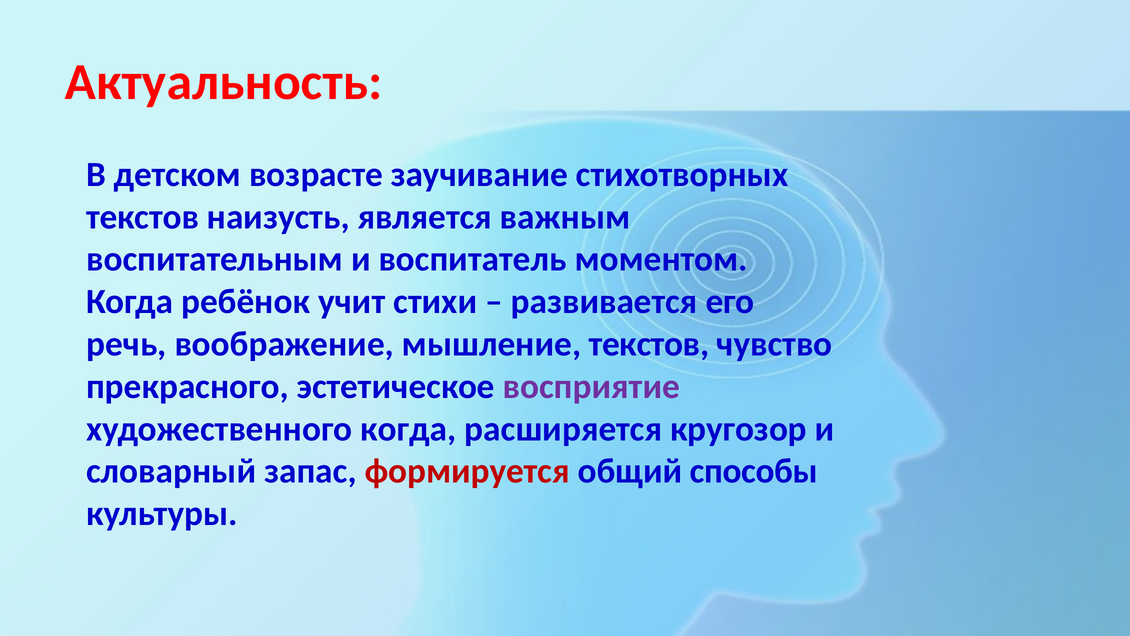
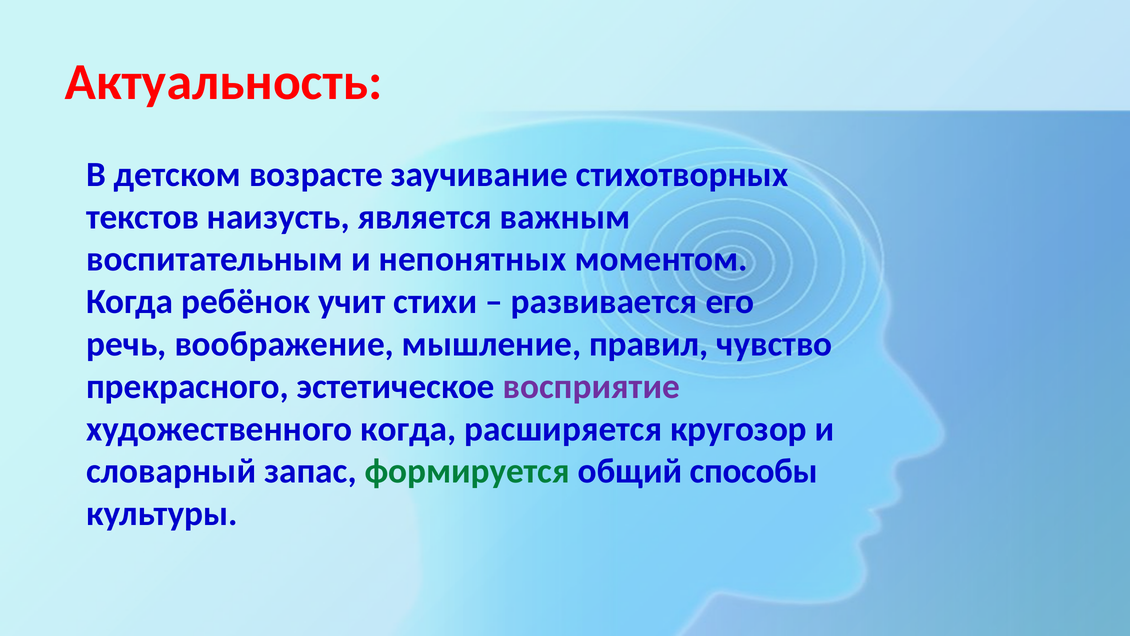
воспитатель: воспитатель -> непонятных (472, 259)
мышление текстов: текстов -> правил (649, 344)
формируется colour: red -> green (467, 471)
